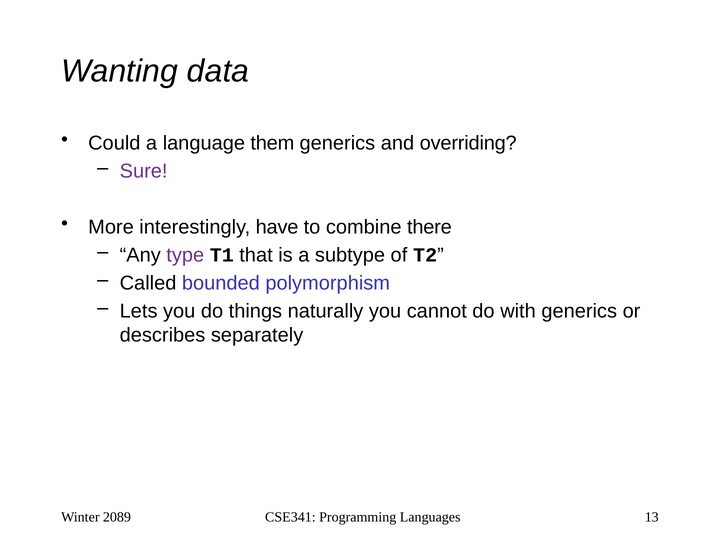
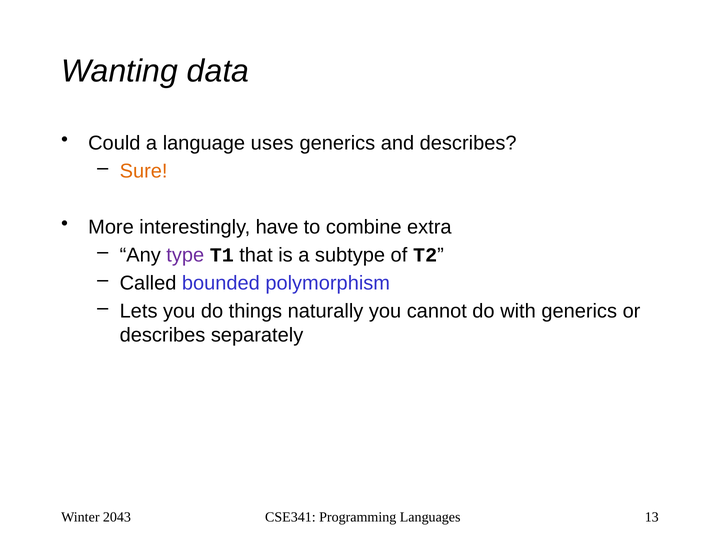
them: them -> uses (272, 143)
and overriding: overriding -> describes (468, 143)
Sure colour: purple -> orange (144, 171)
there: there -> extra (429, 227)
2089: 2089 -> 2043 (117, 517)
